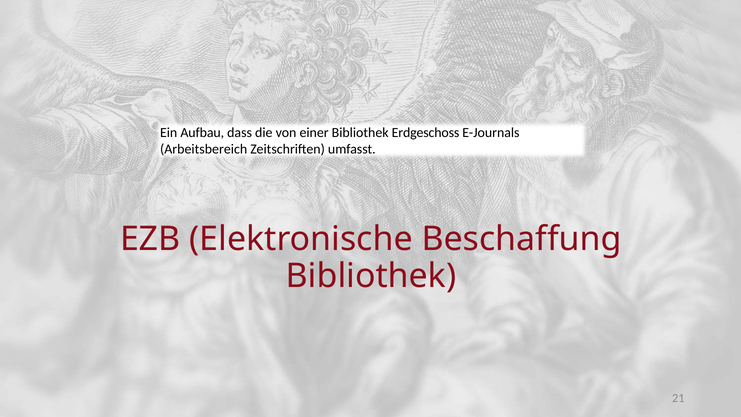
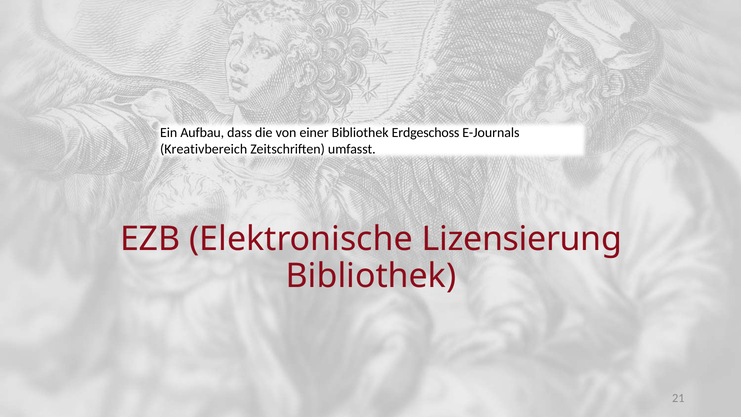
Arbeitsbereich: Arbeitsbereich -> Kreativbereich (204, 149)
Beschaffung: Beschaffung -> Lizensierung (522, 239)
